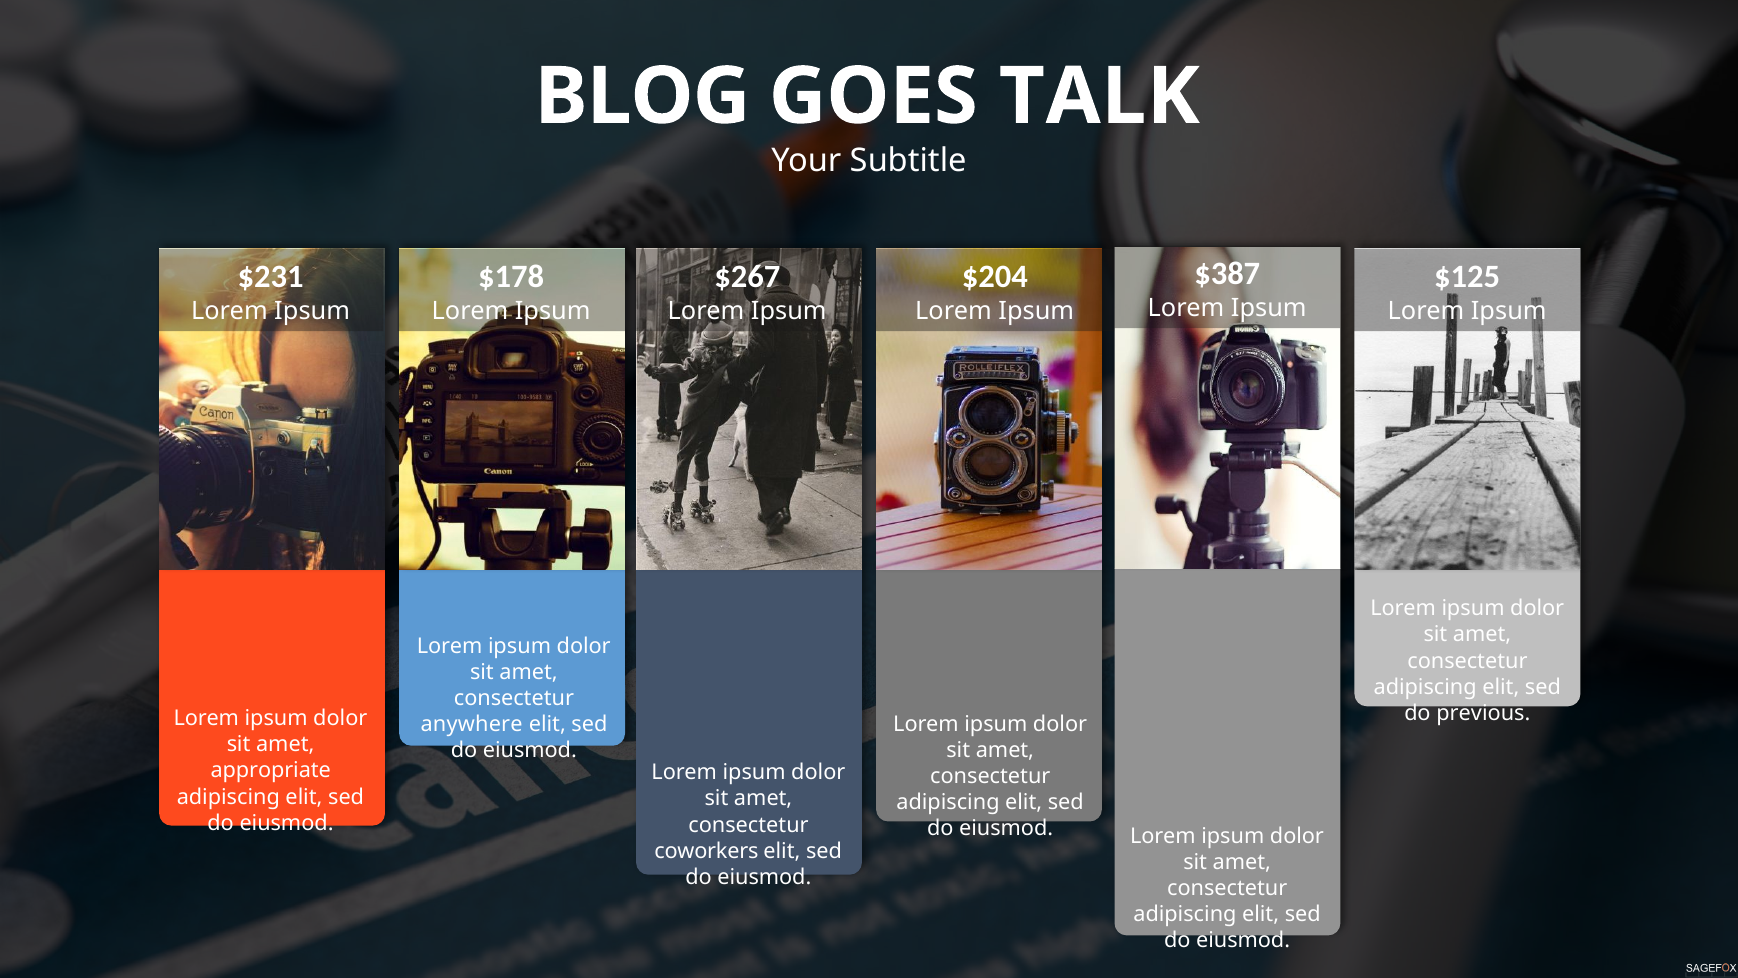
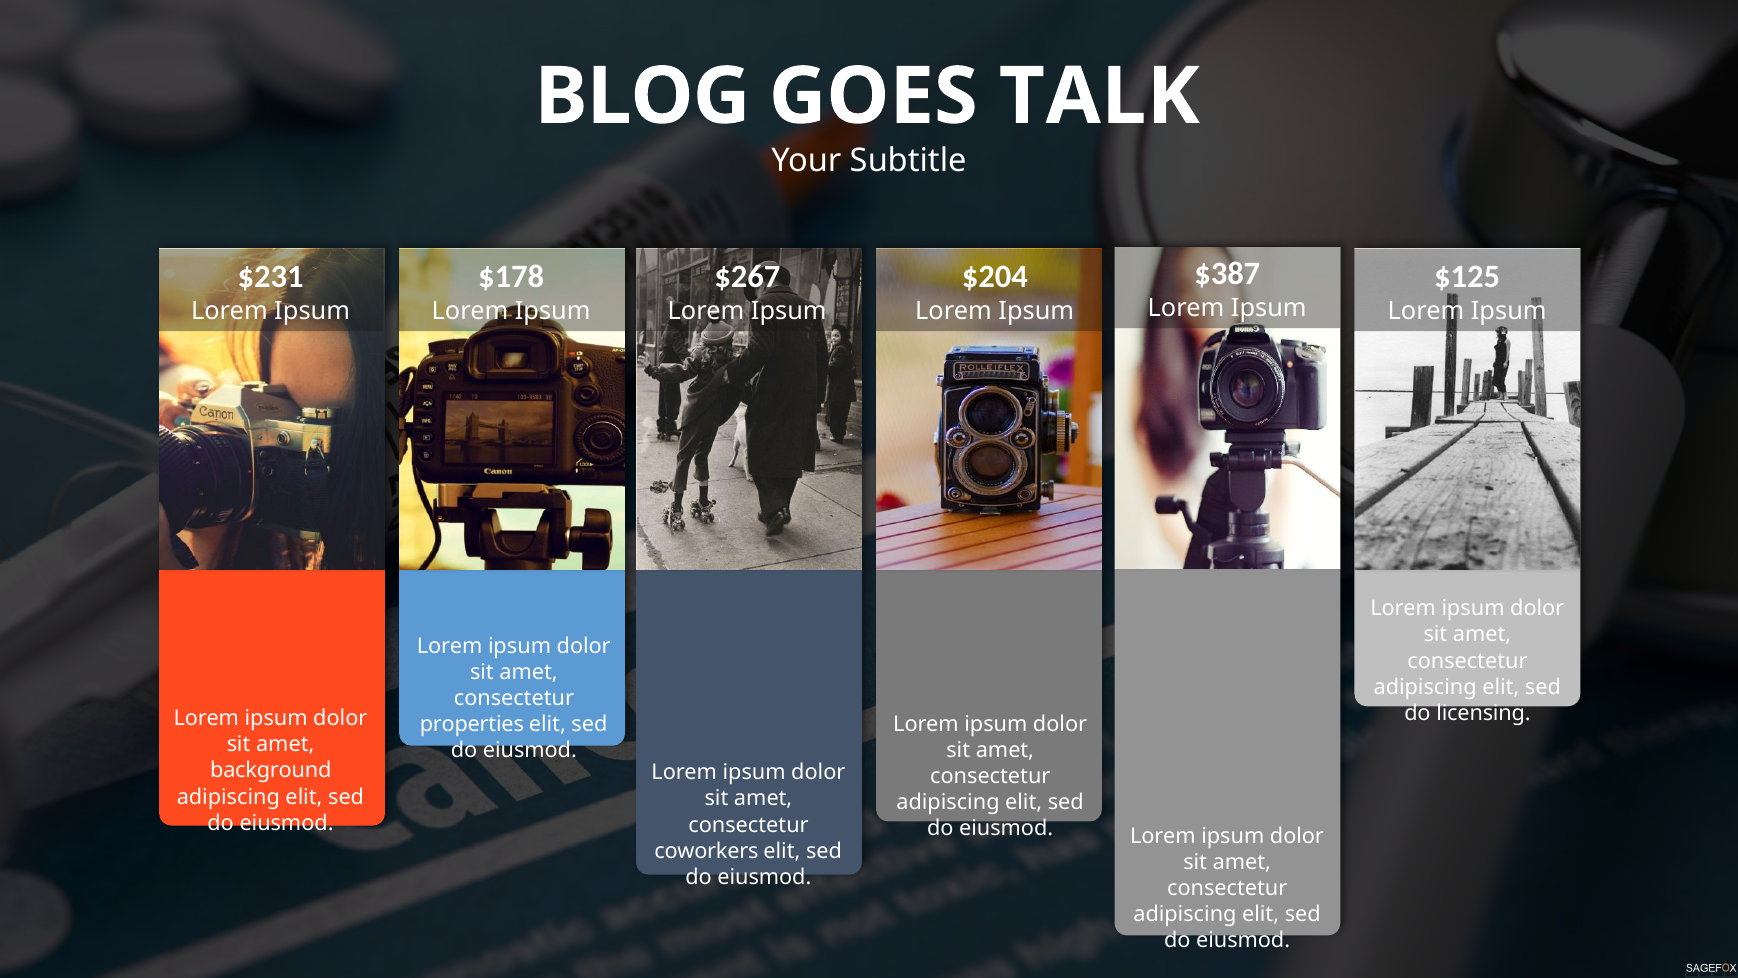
previous: previous -> licensing (1483, 713)
anywhere: anywhere -> properties (472, 724)
appropriate: appropriate -> background (271, 770)
